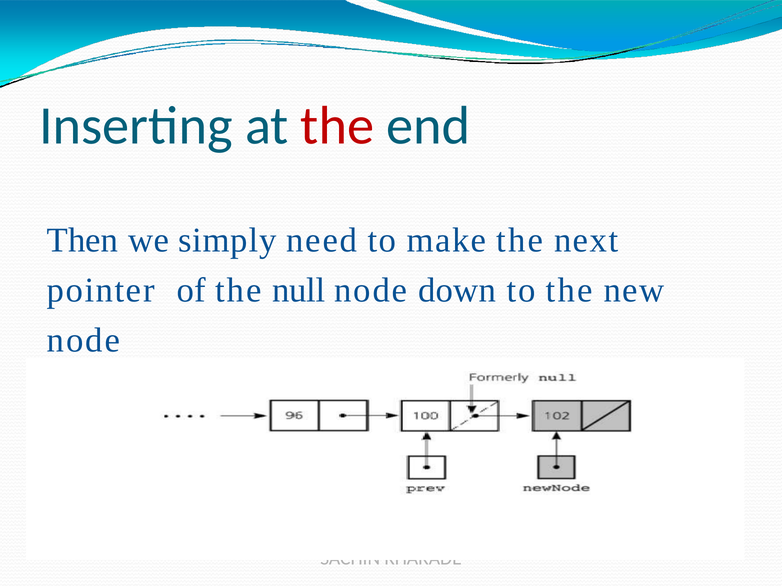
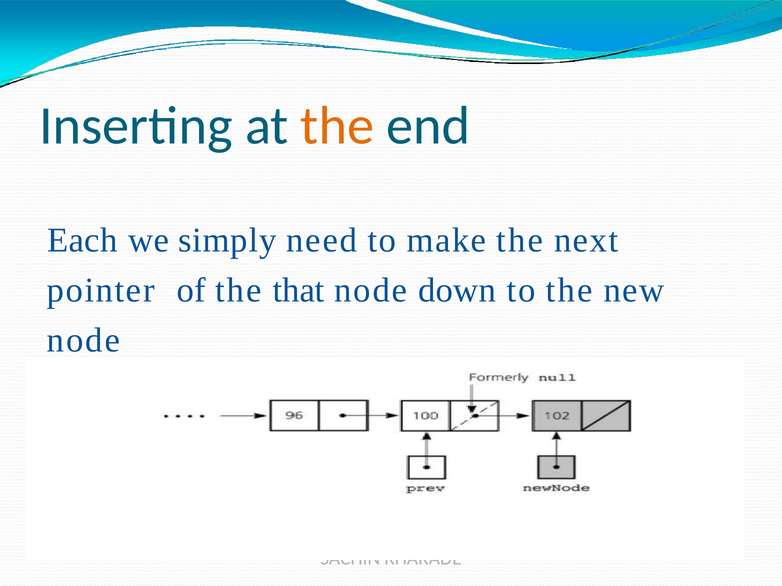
the colour: red -> orange (337, 126)
Then: Then -> Each (82, 241)
null: null -> that (299, 291)
